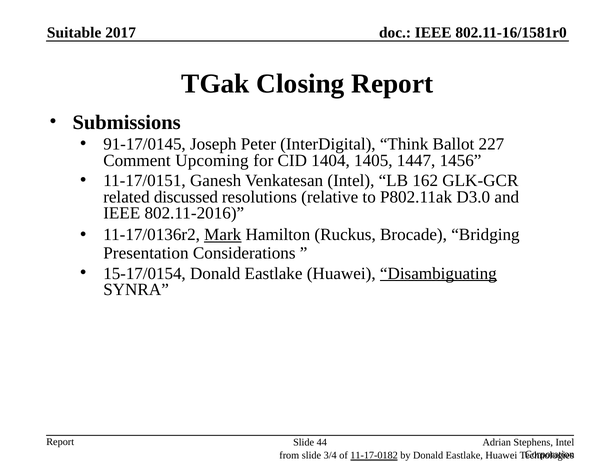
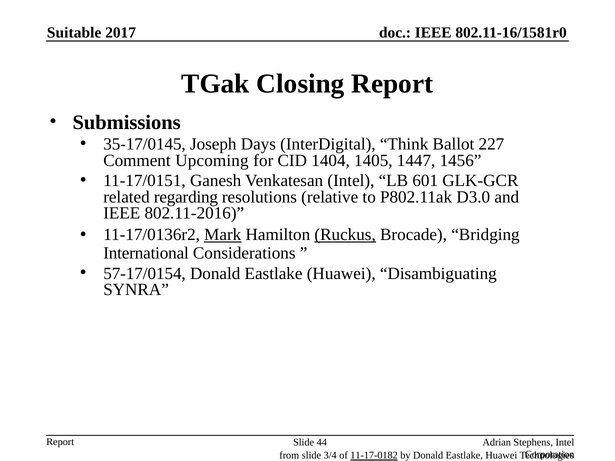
91-17/0145: 91-17/0145 -> 35-17/0145 (145, 144)
Peter: Peter -> Days (258, 144)
162: 162 -> 601 (425, 181)
discussed: discussed -> regarding (186, 197)
Ruckus underline: none -> present (345, 235)
Presentation: Presentation -> International (146, 253)
15-17/0154: 15-17/0154 -> 57-17/0154 (145, 274)
Disambiguating underline: present -> none (438, 274)
